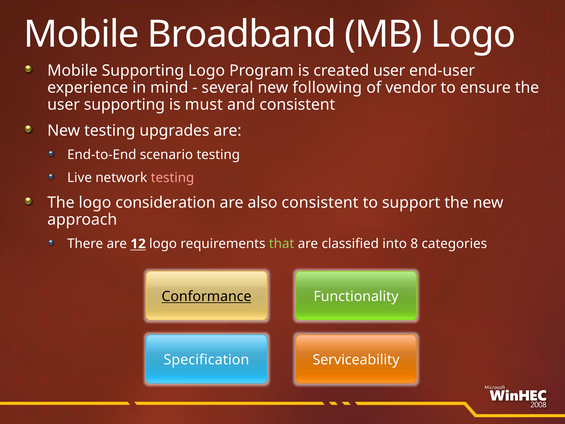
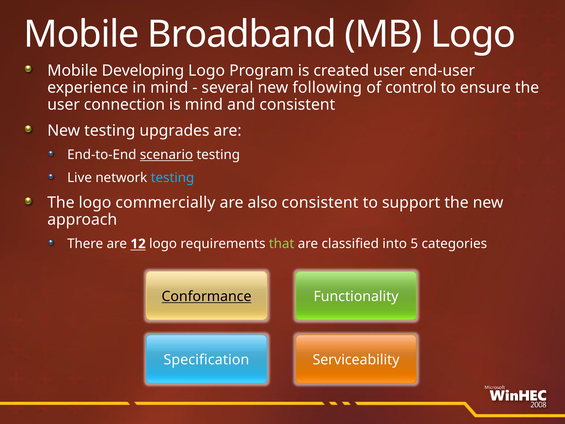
Mobile Supporting: Supporting -> Developing (143, 71)
vendor: vendor -> control (411, 88)
user supporting: supporting -> connection (124, 105)
is must: must -> mind (204, 105)
scenario underline: none -> present (166, 155)
testing colour: pink -> light blue (173, 178)
consideration: consideration -> commercially (165, 203)
8: 8 -> 5 (414, 244)
